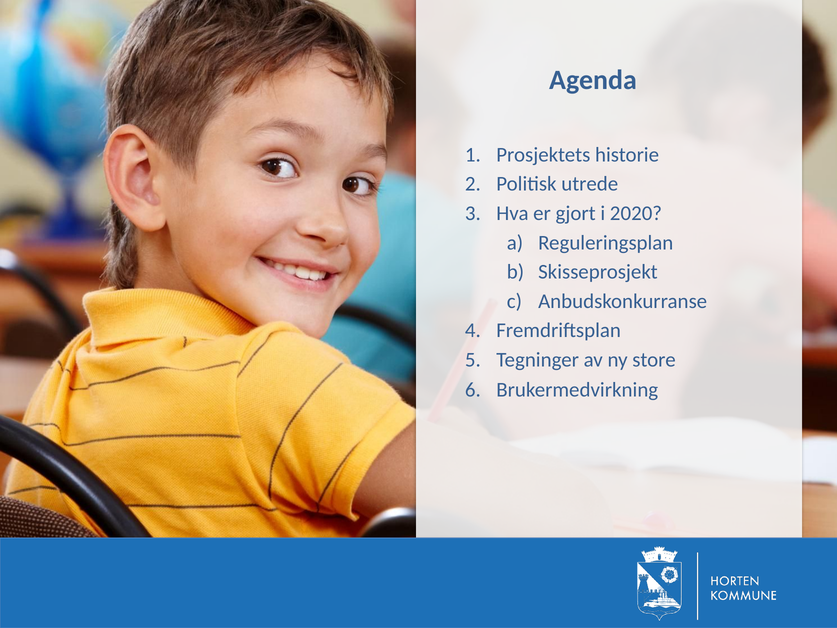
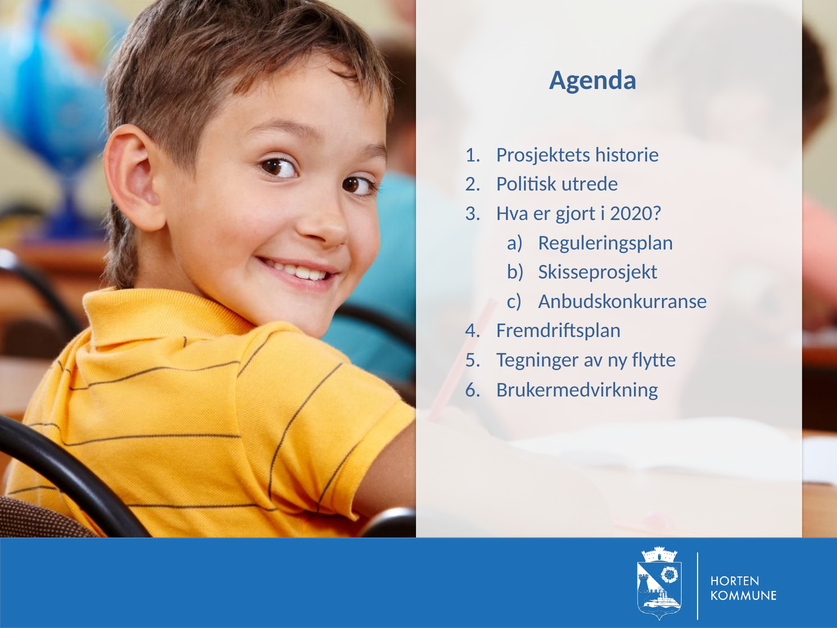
store: store -> flytte (654, 360)
